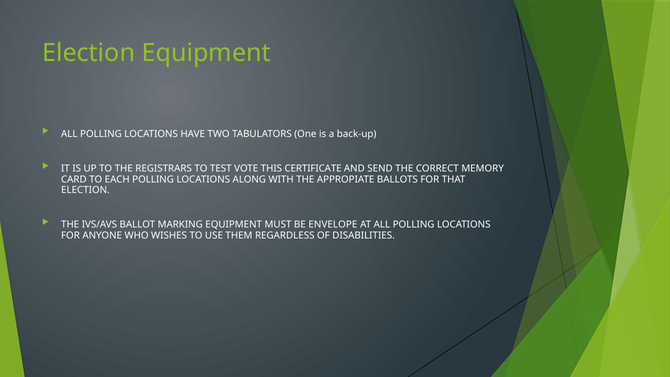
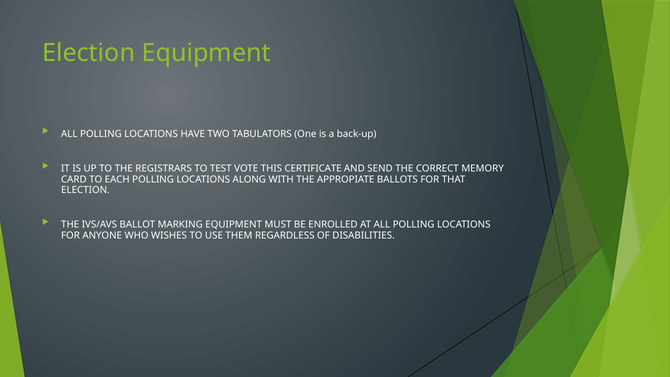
ENVELOPE: ENVELOPE -> ENROLLED (333, 225)
